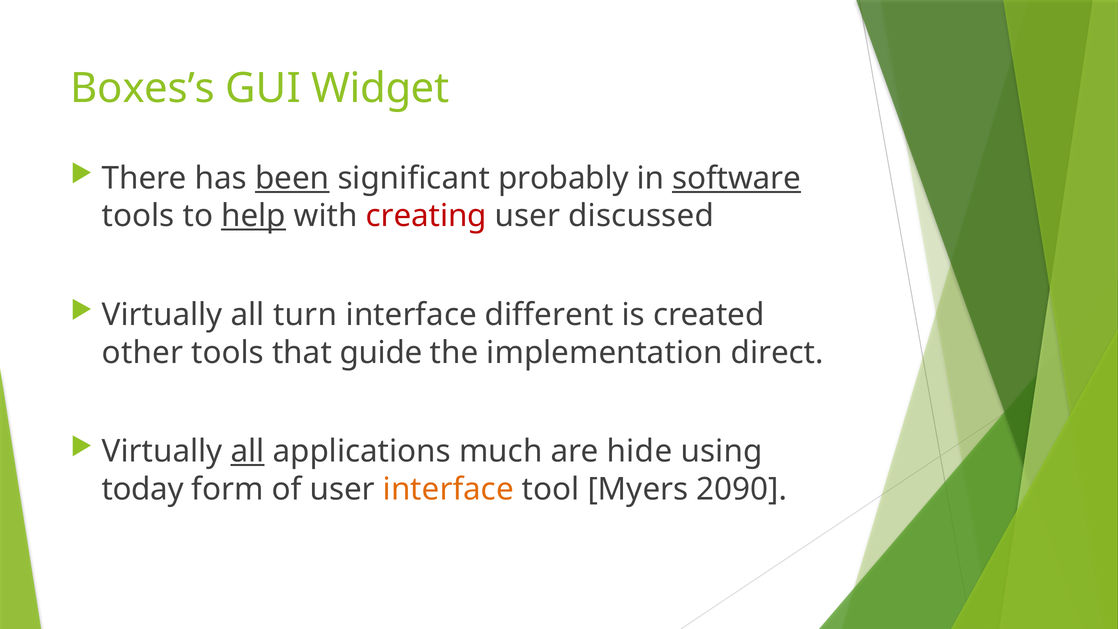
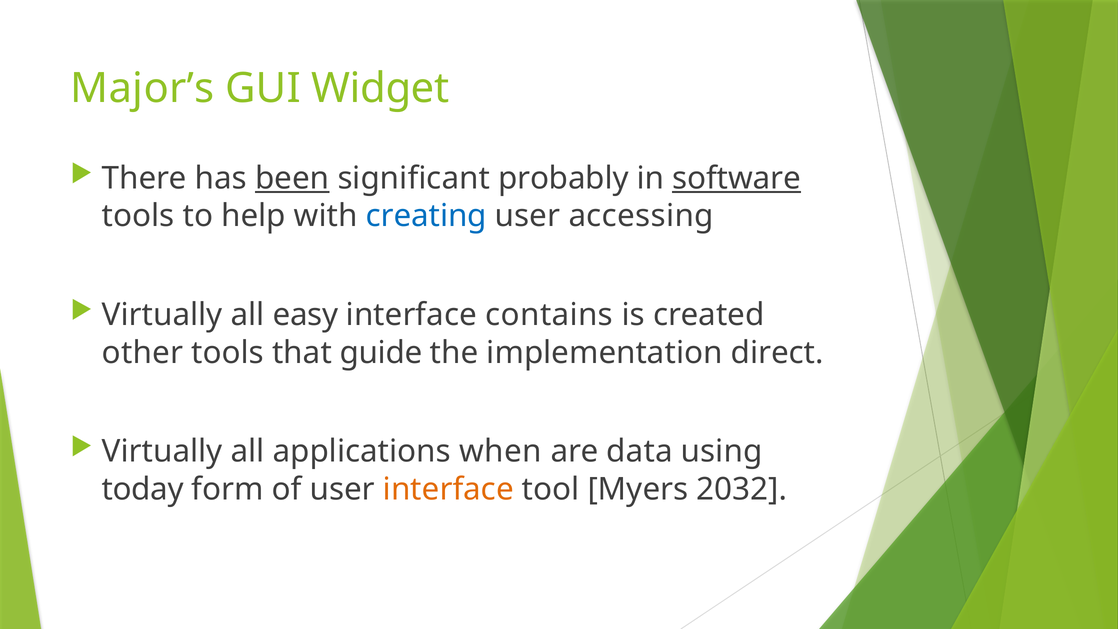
Boxes’s: Boxes’s -> Major’s (142, 88)
help underline: present -> none (253, 216)
creating colour: red -> blue (426, 216)
discussed: discussed -> accessing (641, 216)
turn: turn -> easy (305, 315)
different: different -> contains (549, 315)
all underline: present -> none (248, 451)
much: much -> when (501, 451)
hide: hide -> data (640, 451)
2090: 2090 -> 2032 (742, 489)
